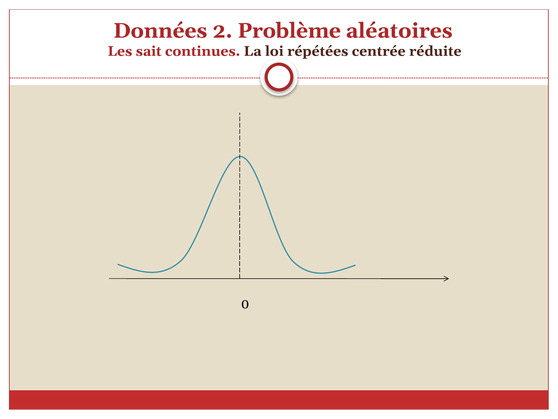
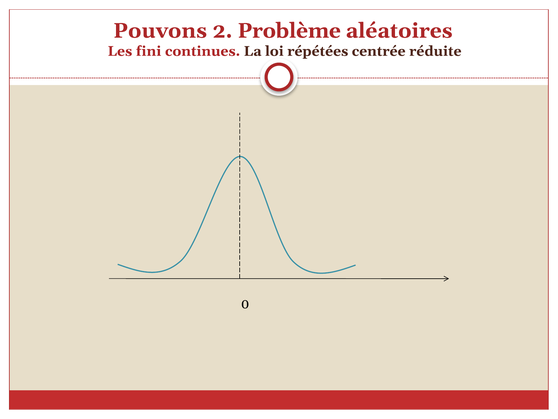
Données: Données -> Pouvons (160, 31)
sait: sait -> fini (149, 51)
